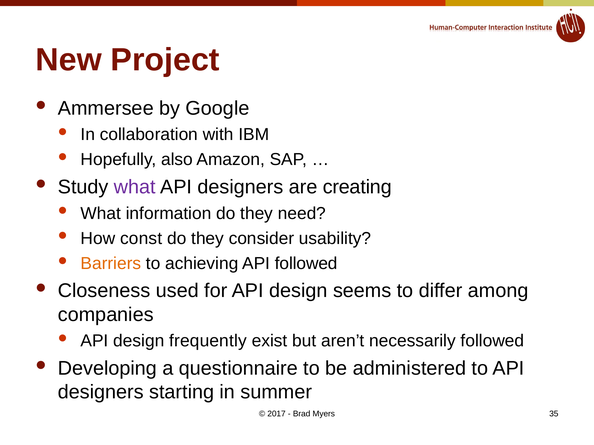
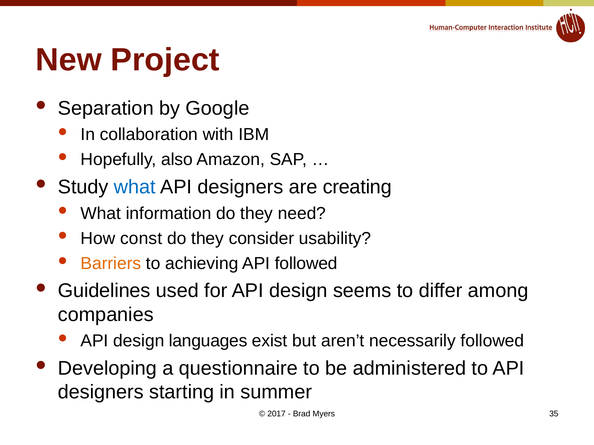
Ammersee: Ammersee -> Separation (106, 108)
what colour: purple -> blue (135, 187)
Closeness: Closeness -> Guidelines (104, 291)
frequently: frequently -> languages (208, 341)
